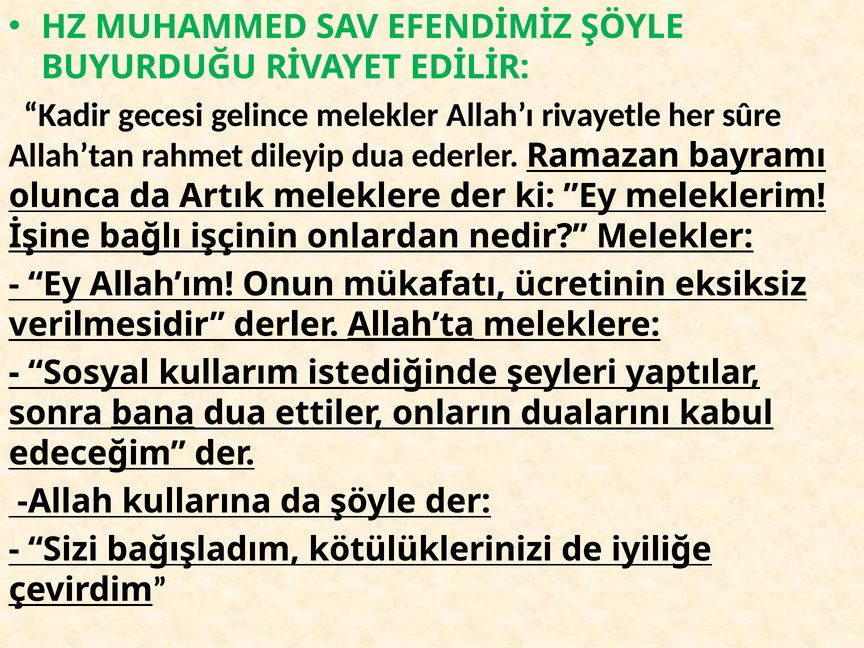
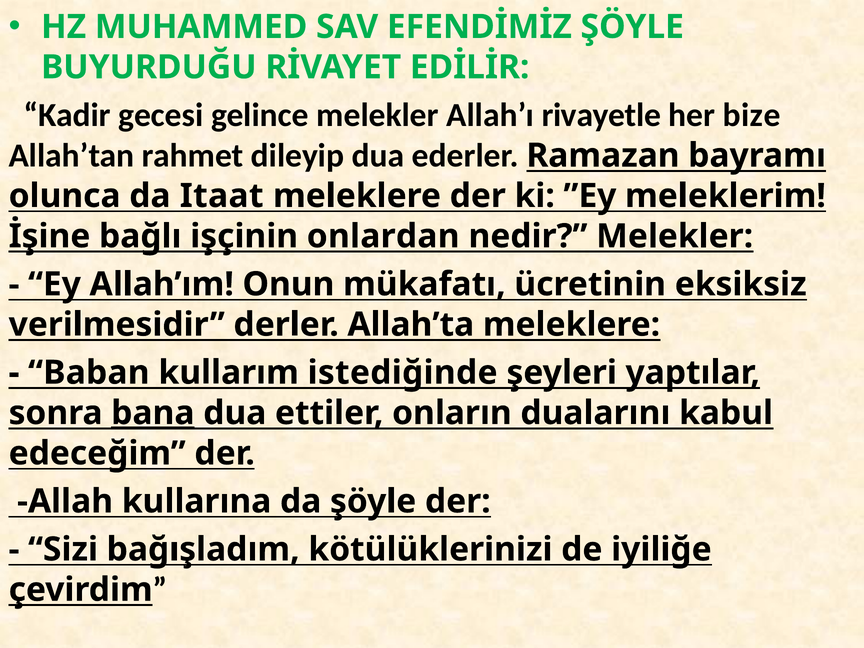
sûre: sûre -> bize (752, 115)
Artık: Artık -> Itaat (222, 196)
Allah’ta underline: present -> none (411, 325)
Sosyal: Sosyal -> Baban (89, 373)
